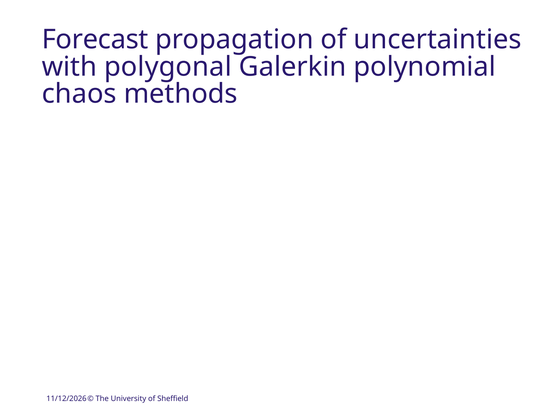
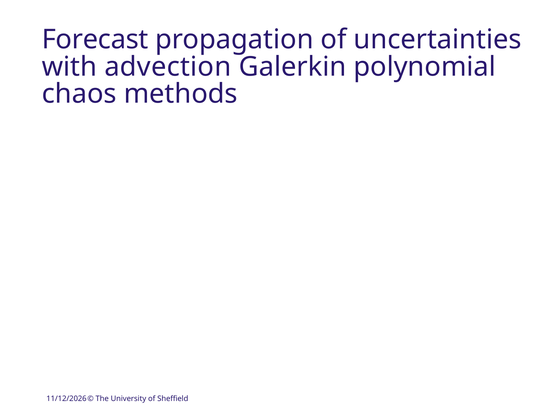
polygonal: polygonal -> advection (168, 67)
